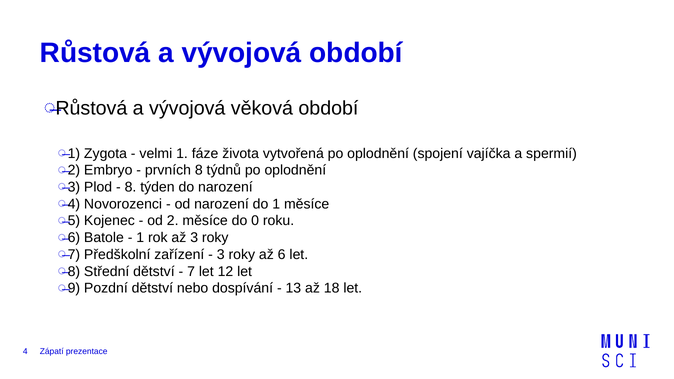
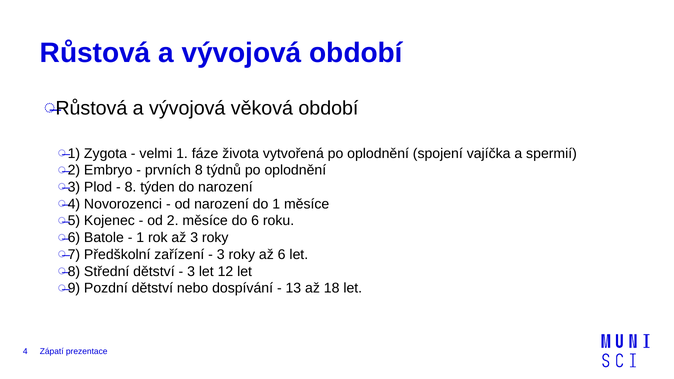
do 0: 0 -> 6 (255, 221)
7: 7 -> 3 (191, 271)
